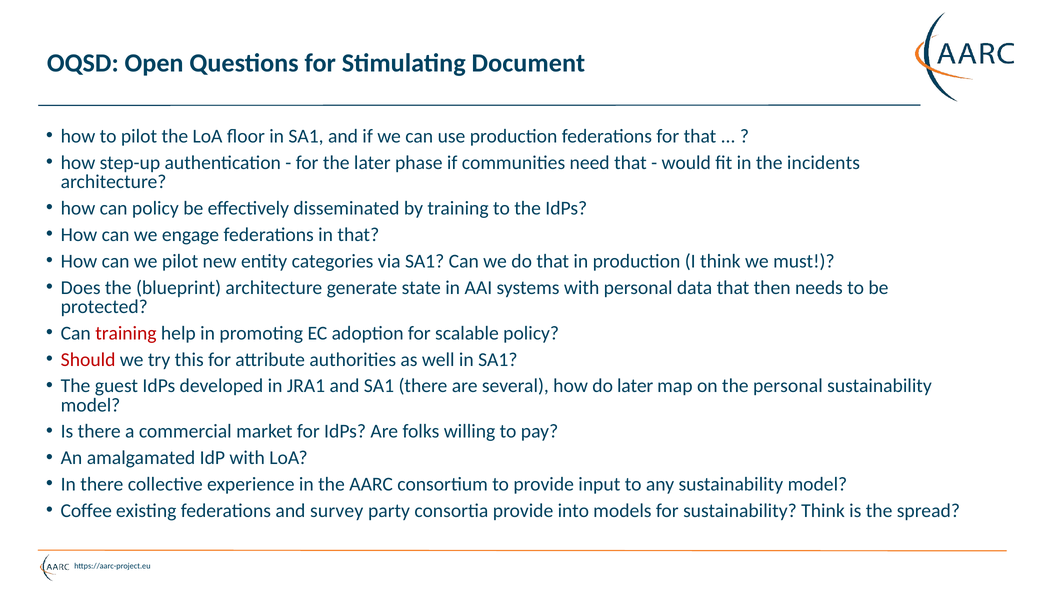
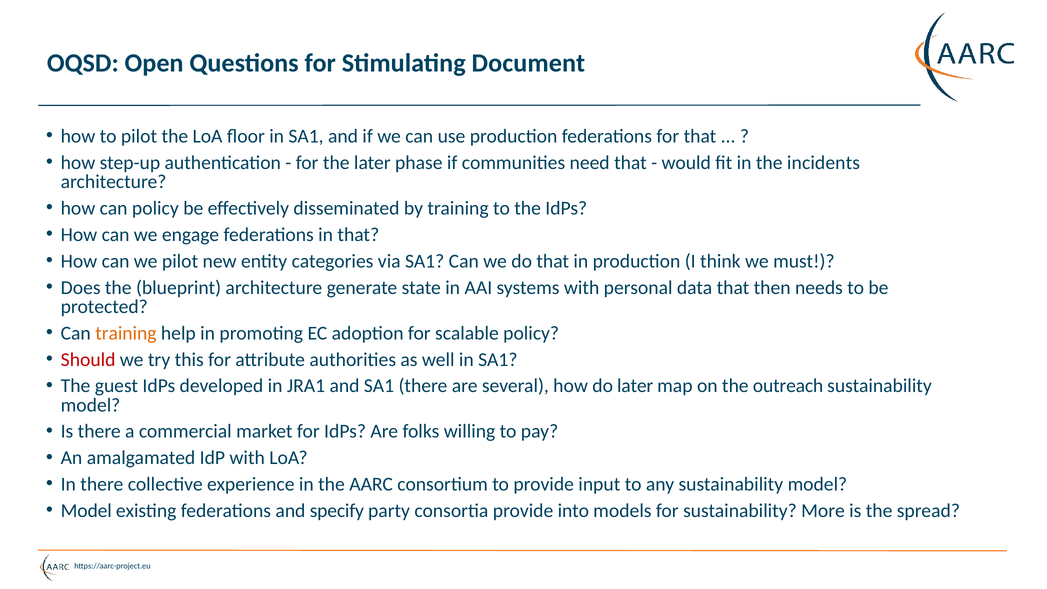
training colour: red -> orange (126, 333)
the personal: personal -> outreach (788, 386)
Coffee: Coffee -> Model (86, 511)
survey: survey -> specify (337, 511)
sustainability Think: Think -> More (823, 511)
